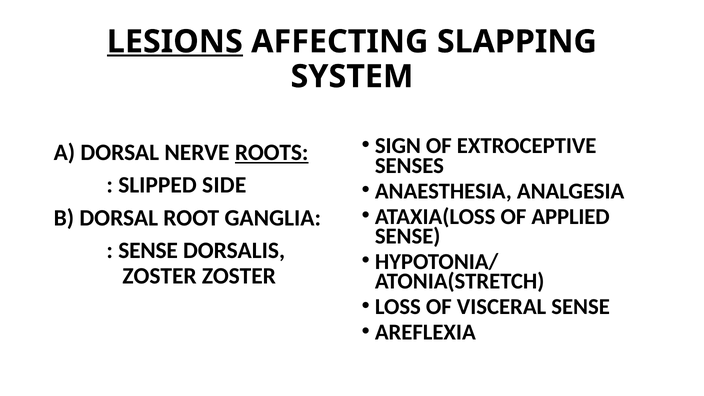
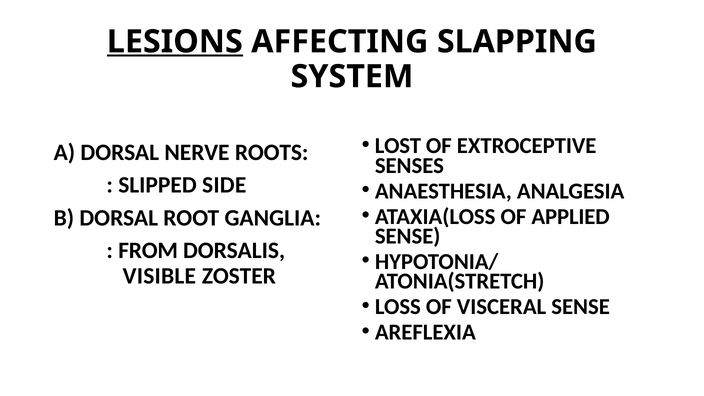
SIGN: SIGN -> LOST (398, 146)
ROOTS underline: present -> none (272, 153)
SENSE: SENSE -> FROM (148, 251)
ZOSTER: ZOSTER -> VISIBLE (159, 276)
